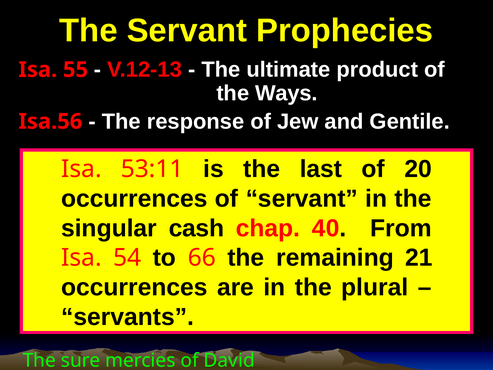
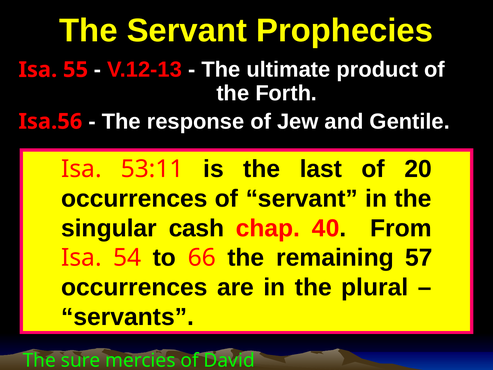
Ways: Ways -> Forth (286, 93)
21: 21 -> 57 (419, 258)
